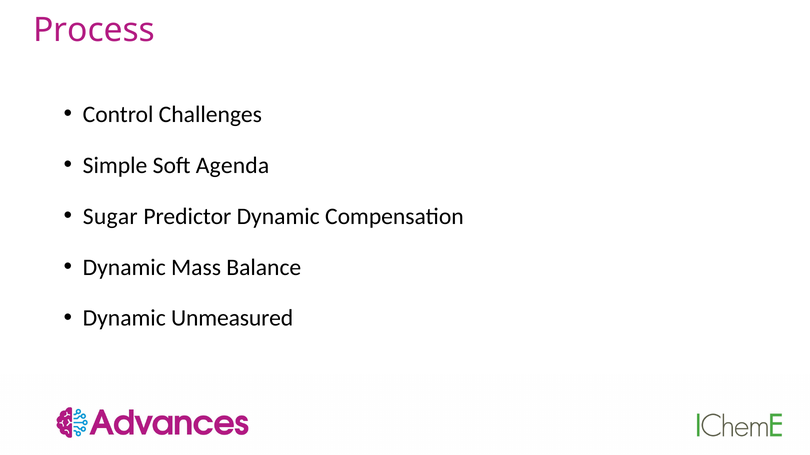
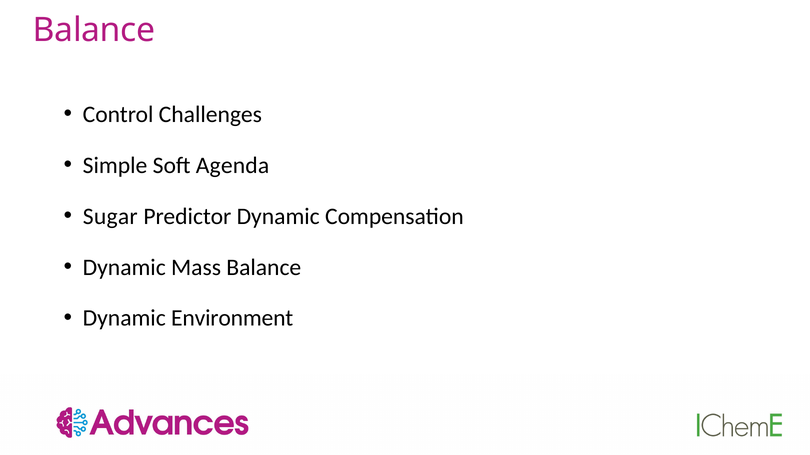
Process: Process -> Balance (94, 30)
Unmeasured: Unmeasured -> Environment (232, 319)
